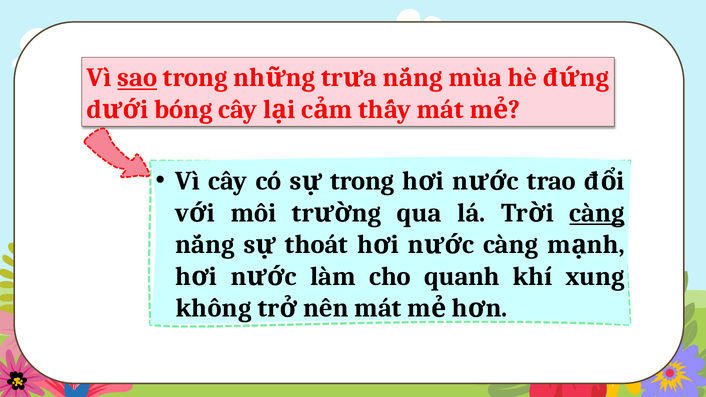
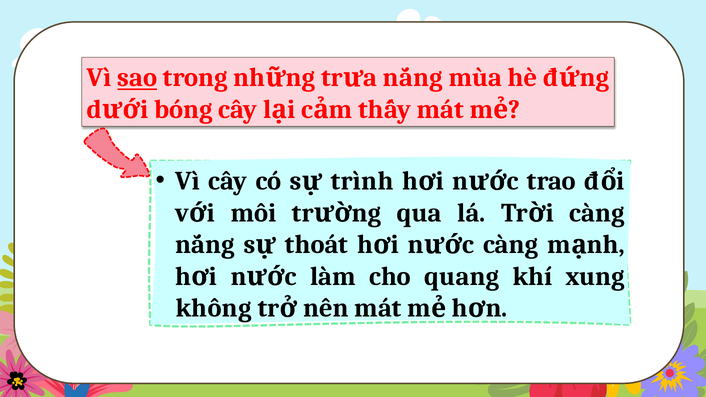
trong: trong -> trình (362, 181)
càng underline: present -> none (597, 213)
quanh: quanh -> quang (462, 277)
